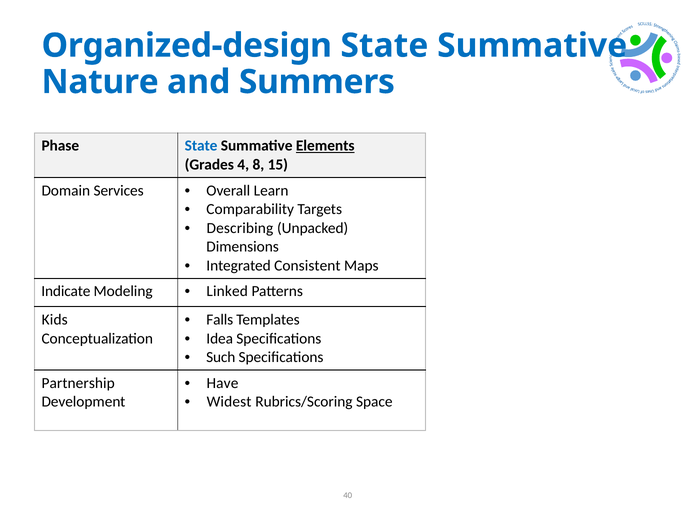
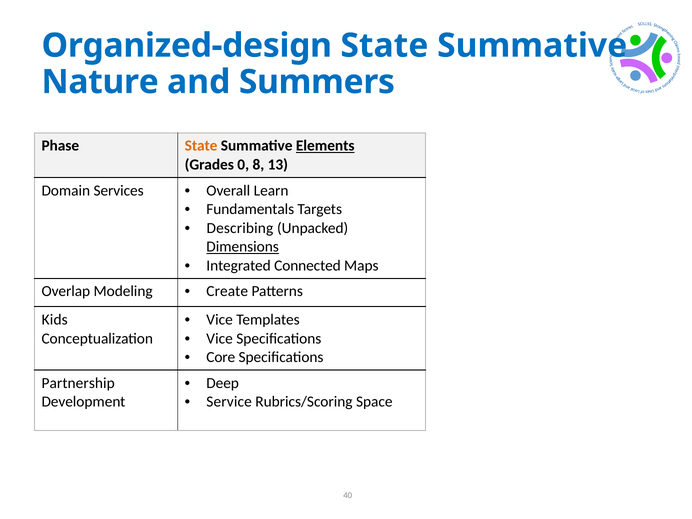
State colour: blue -> orange (201, 146)
4: 4 -> 0 (243, 165)
15: 15 -> 13 (278, 165)
Comparability: Comparability -> Fundamentals (250, 209)
Dimensions underline: none -> present (243, 247)
Consistent: Consistent -> Connected (307, 266)
Indicate: Indicate -> Overlap (66, 291)
Linked: Linked -> Create (227, 291)
Falls: Falls -> Vice (220, 320)
Idea: Idea -> Vice (220, 338)
Such: Such -> Core (221, 357)
Have: Have -> Deep (223, 383)
Widest: Widest -> Service (229, 402)
